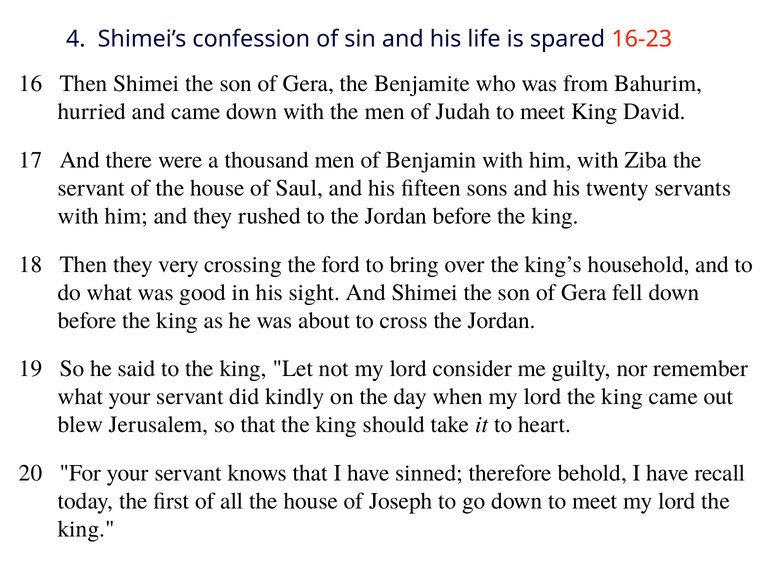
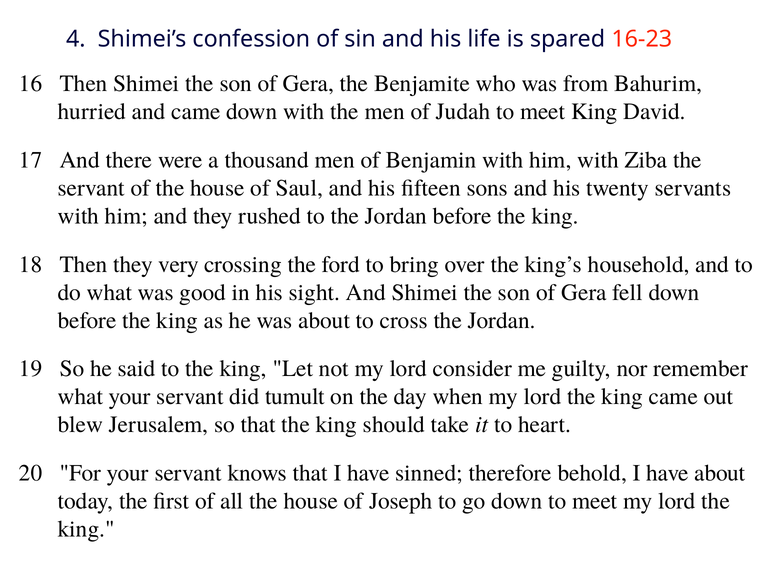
kindly: kindly -> tumult (295, 397)
have recall: recall -> about (720, 473)
